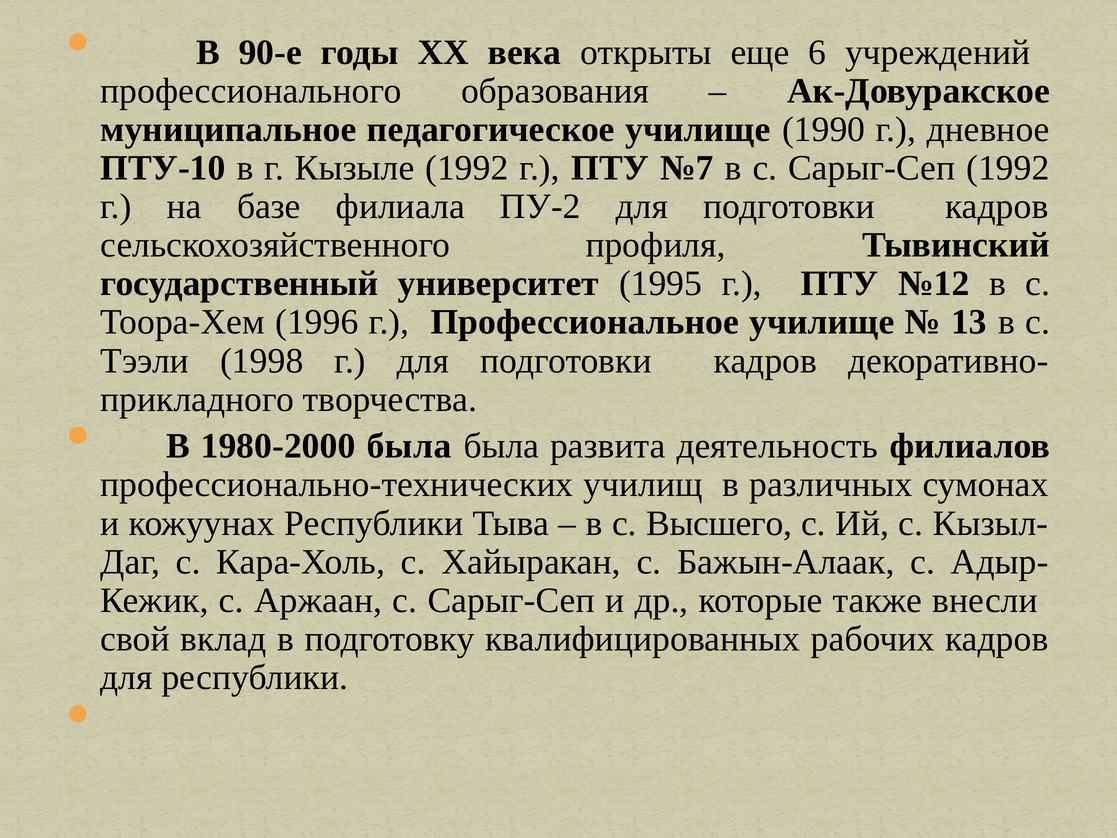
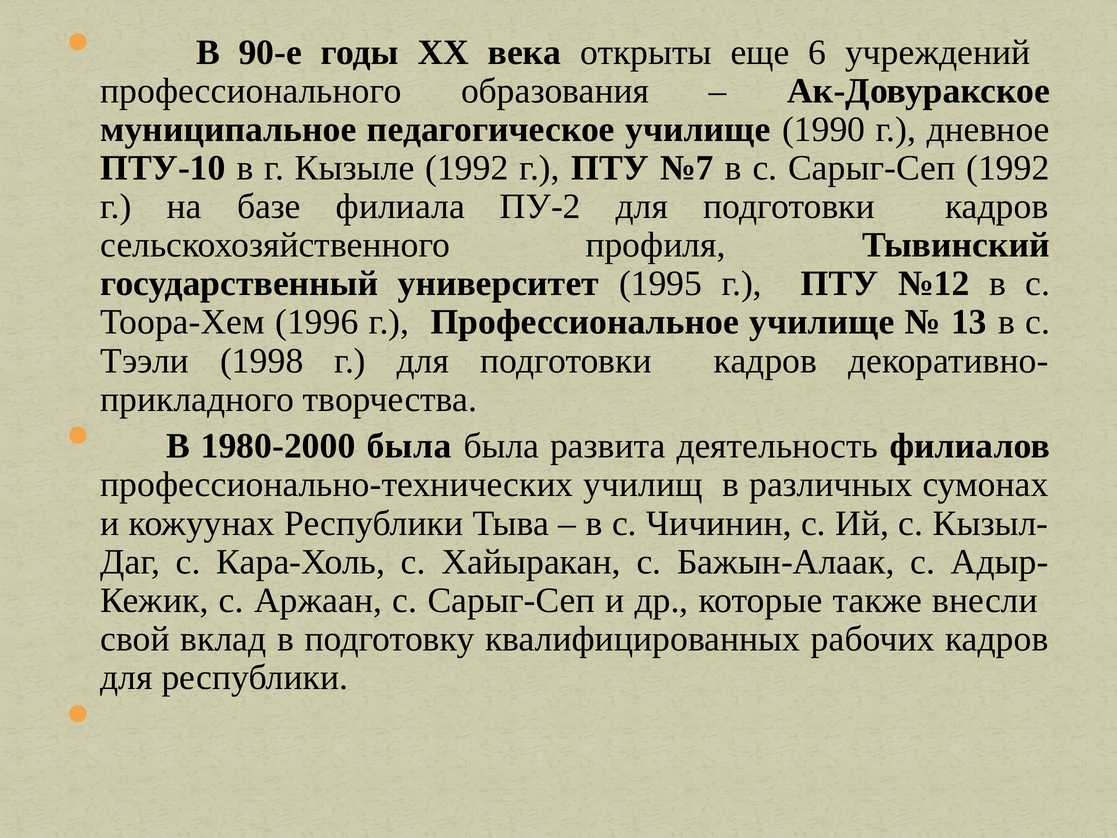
Высшего: Высшего -> Чичинин (719, 523)
